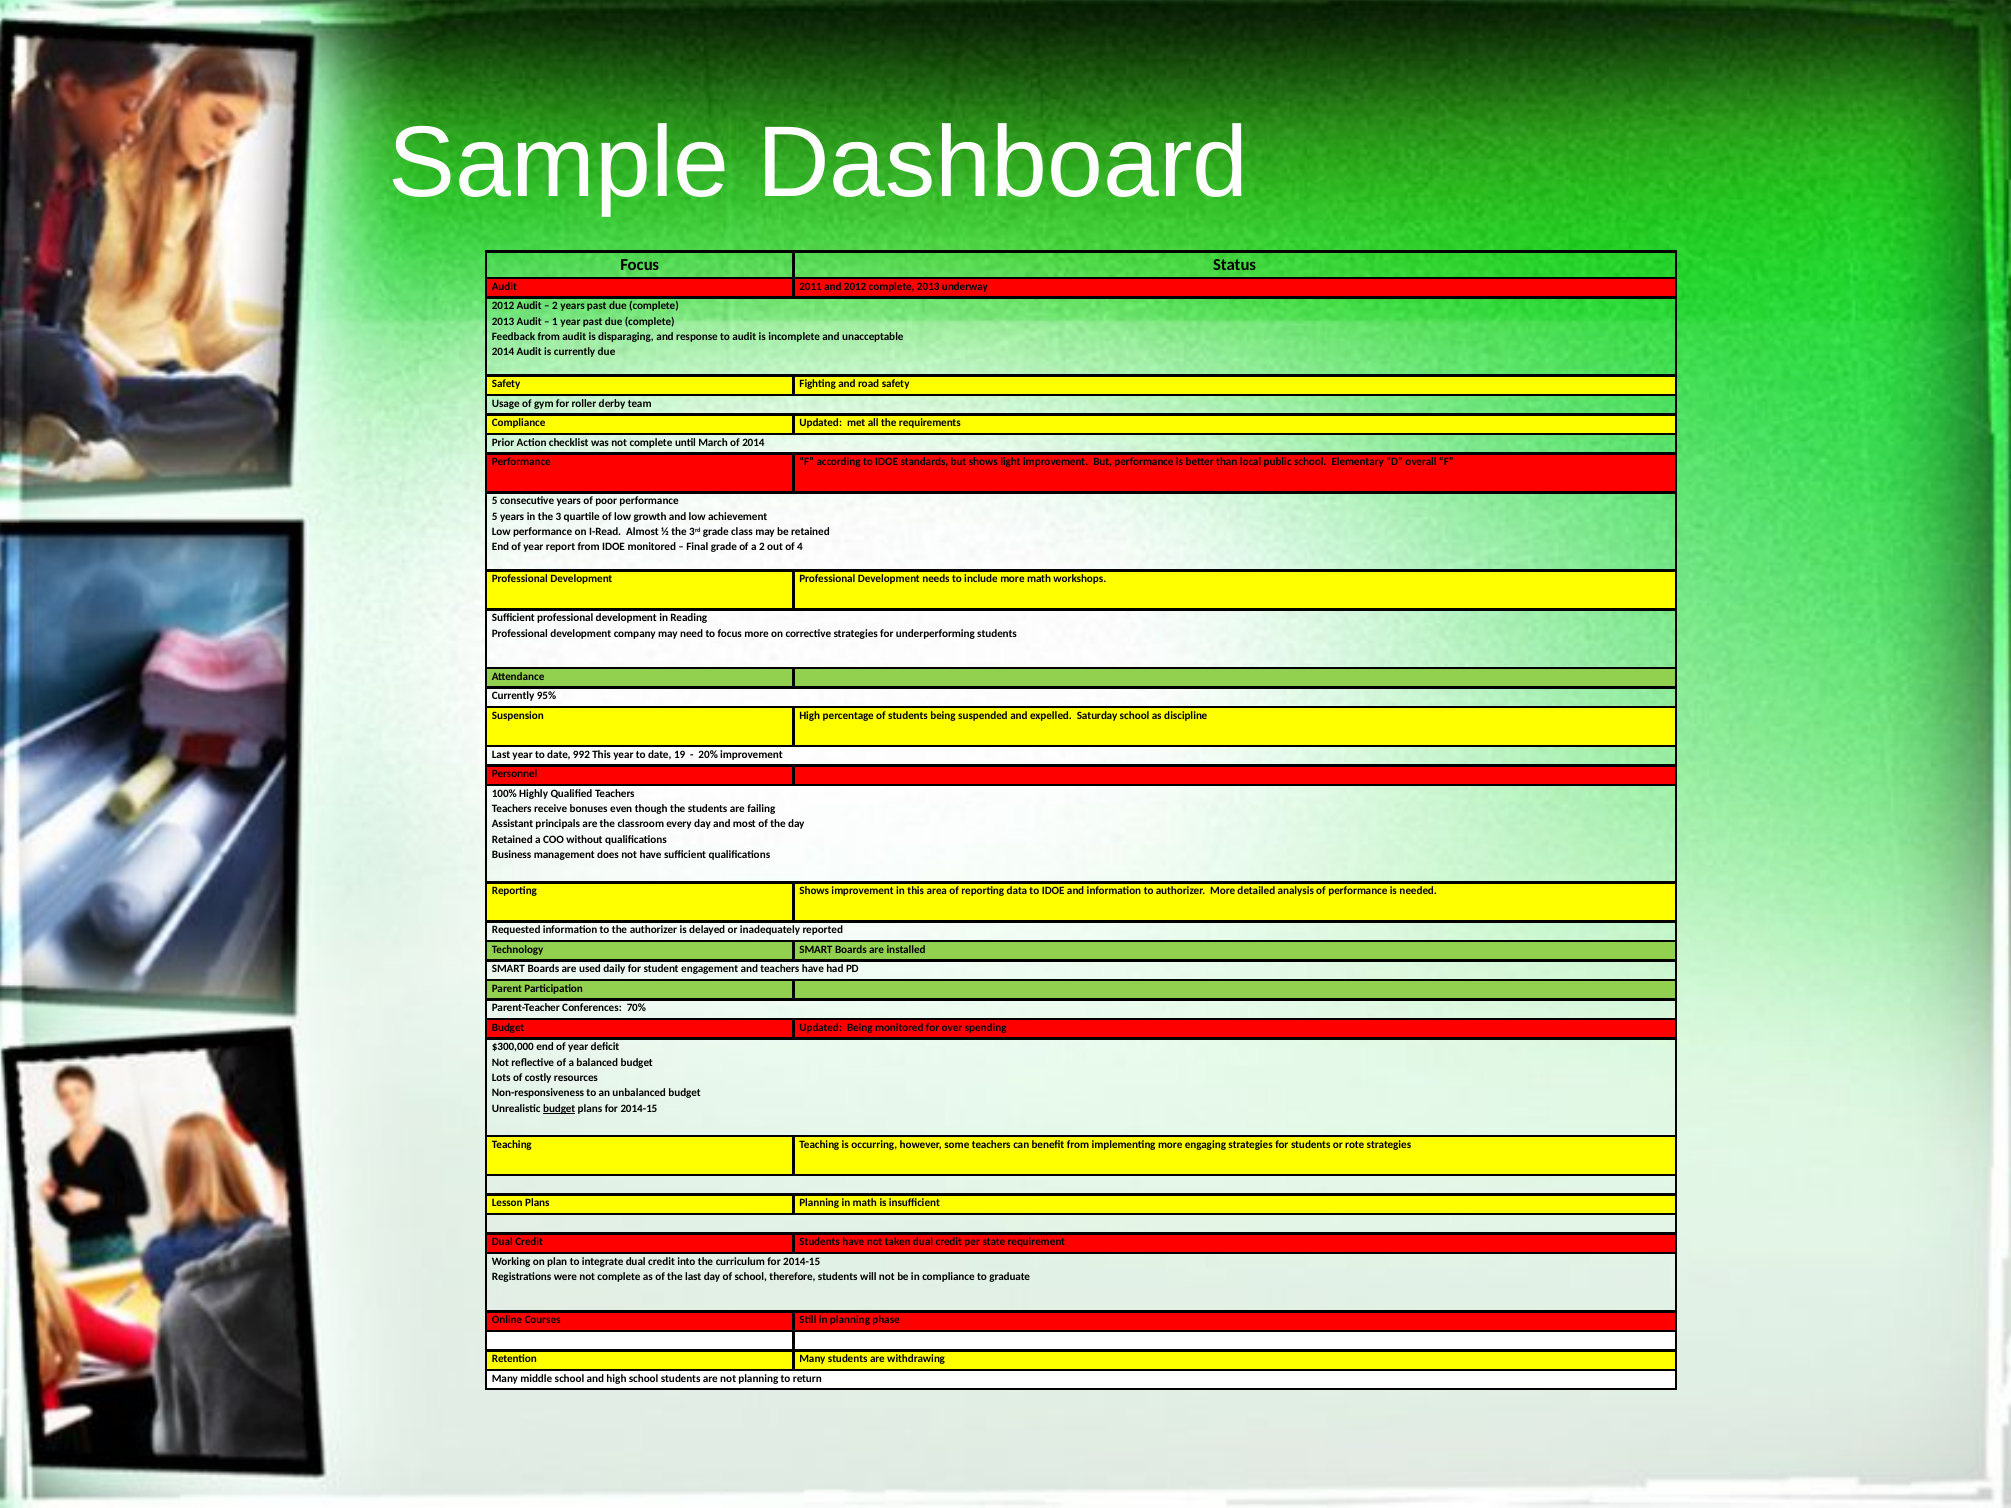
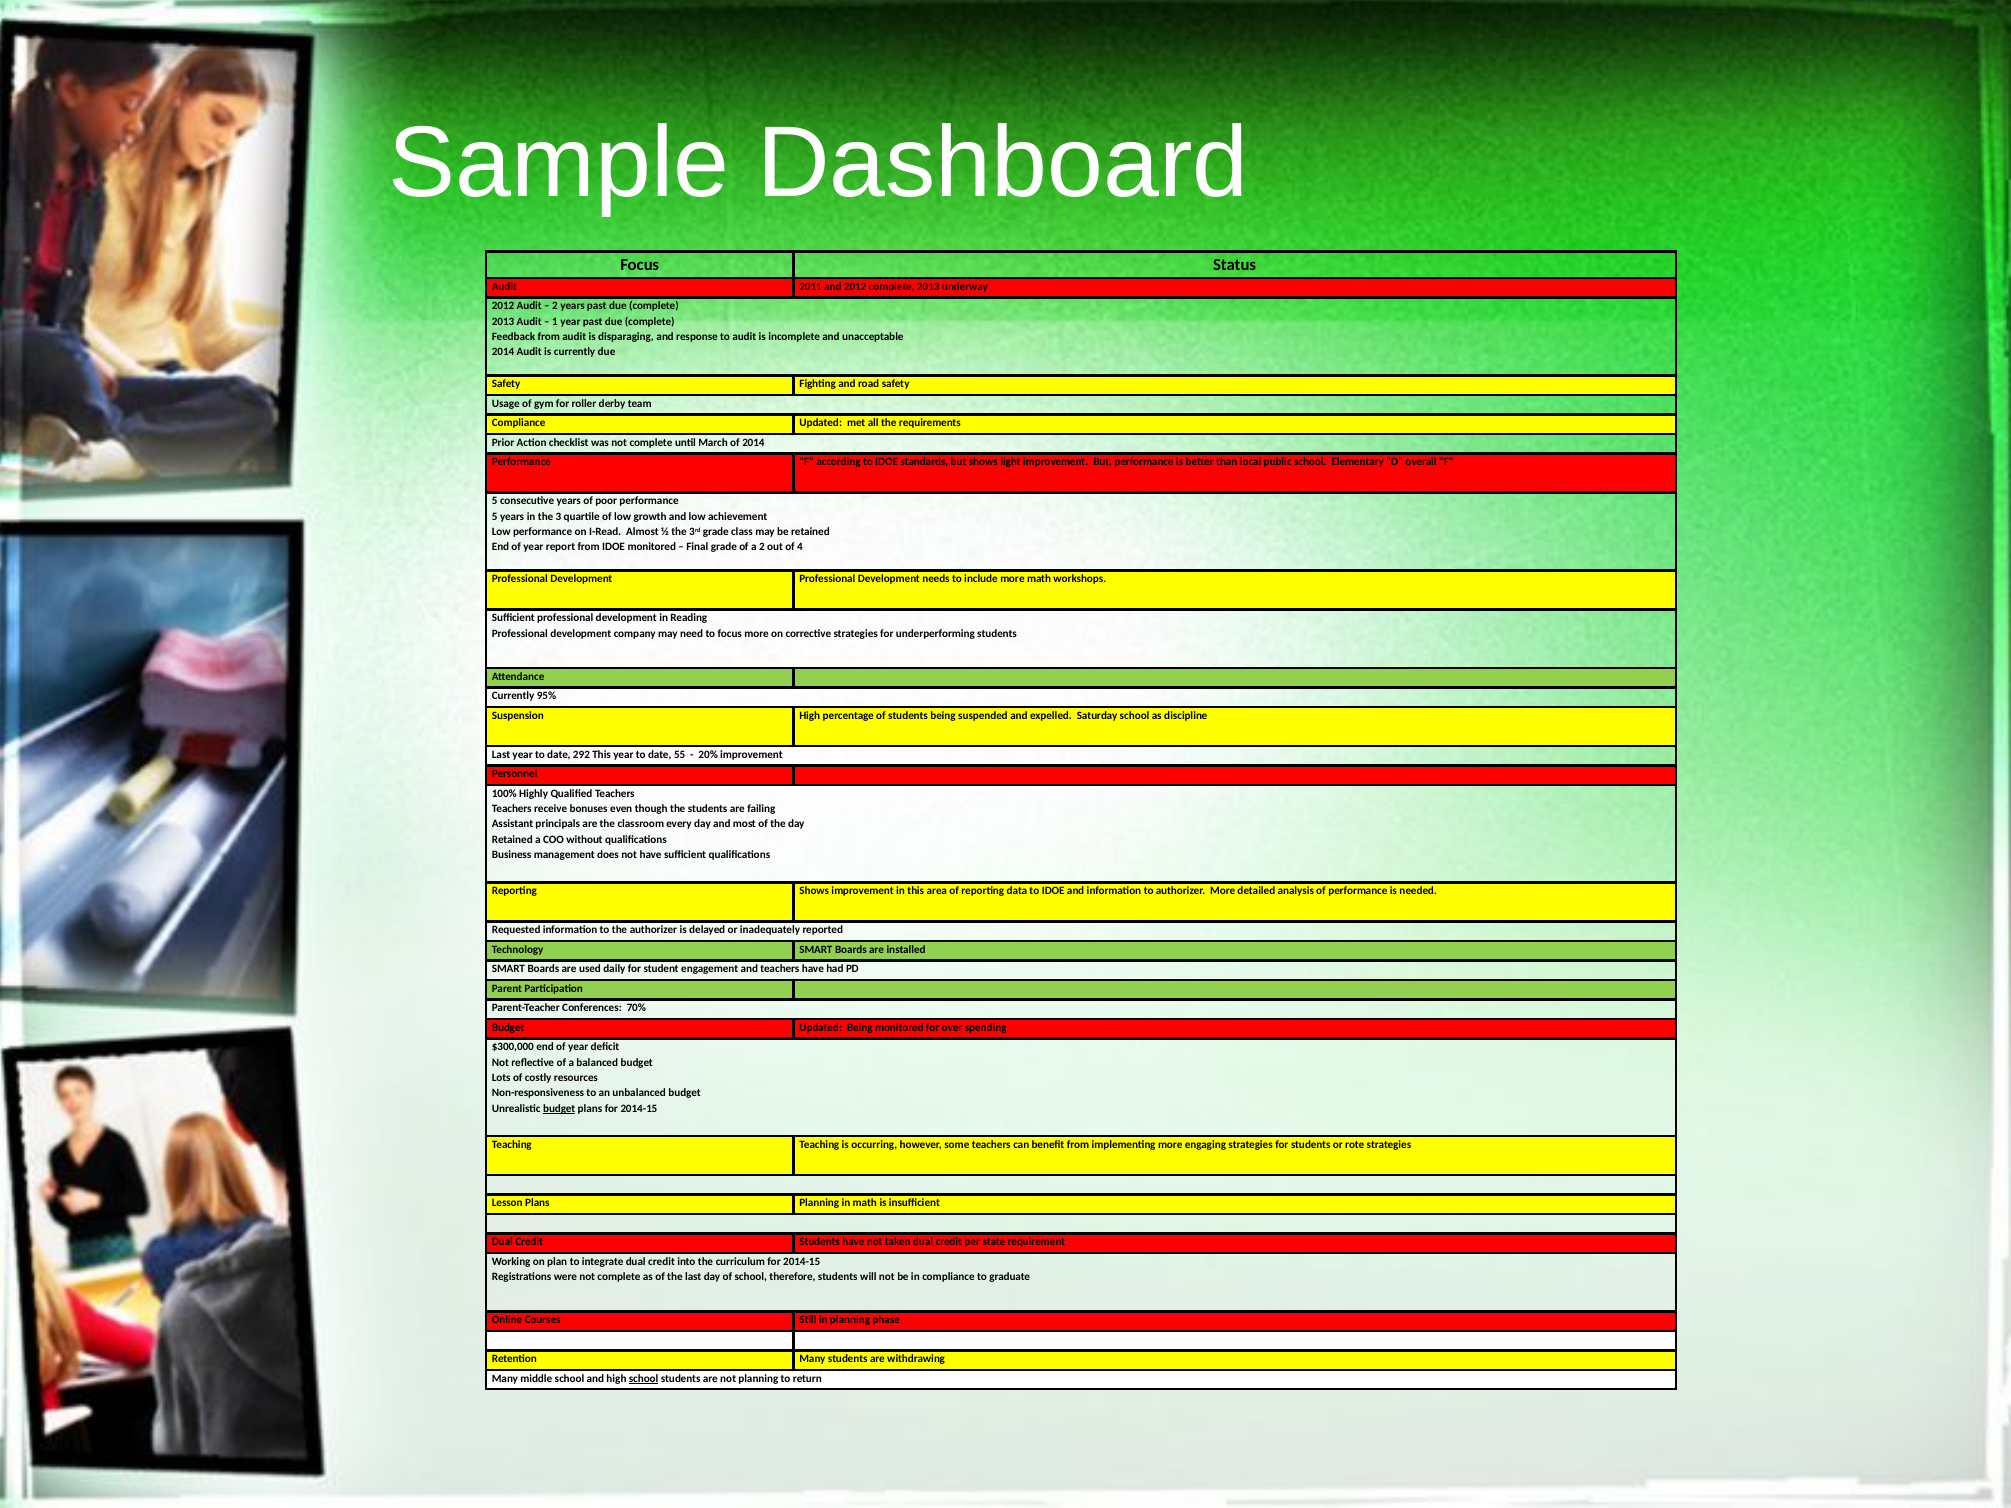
992: 992 -> 292 (581, 755)
19: 19 -> 55 (680, 755)
school underline: none -> present (644, 1379)
